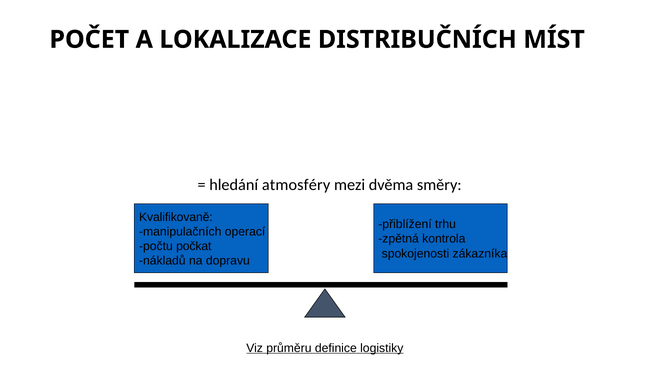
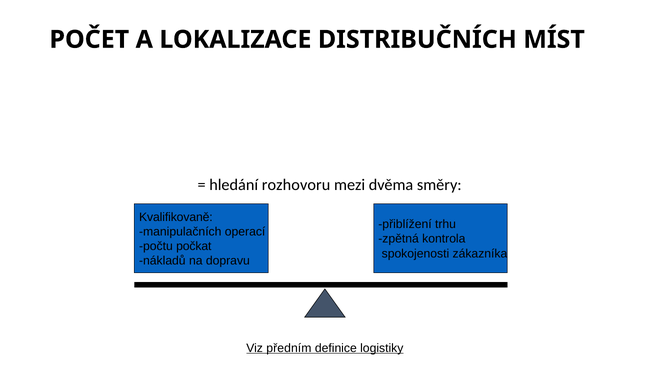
atmosféry: atmosféry -> rozhovoru (296, 185)
průměru: průměru -> předním (289, 348)
